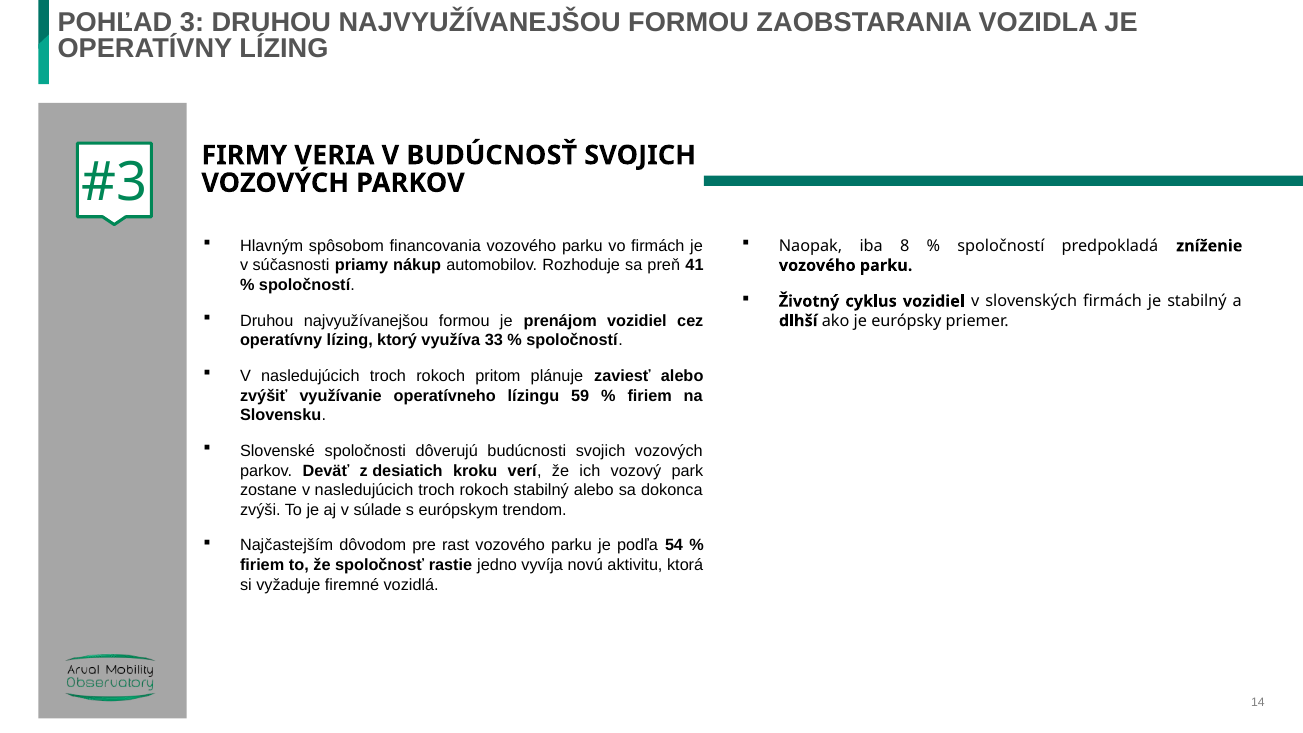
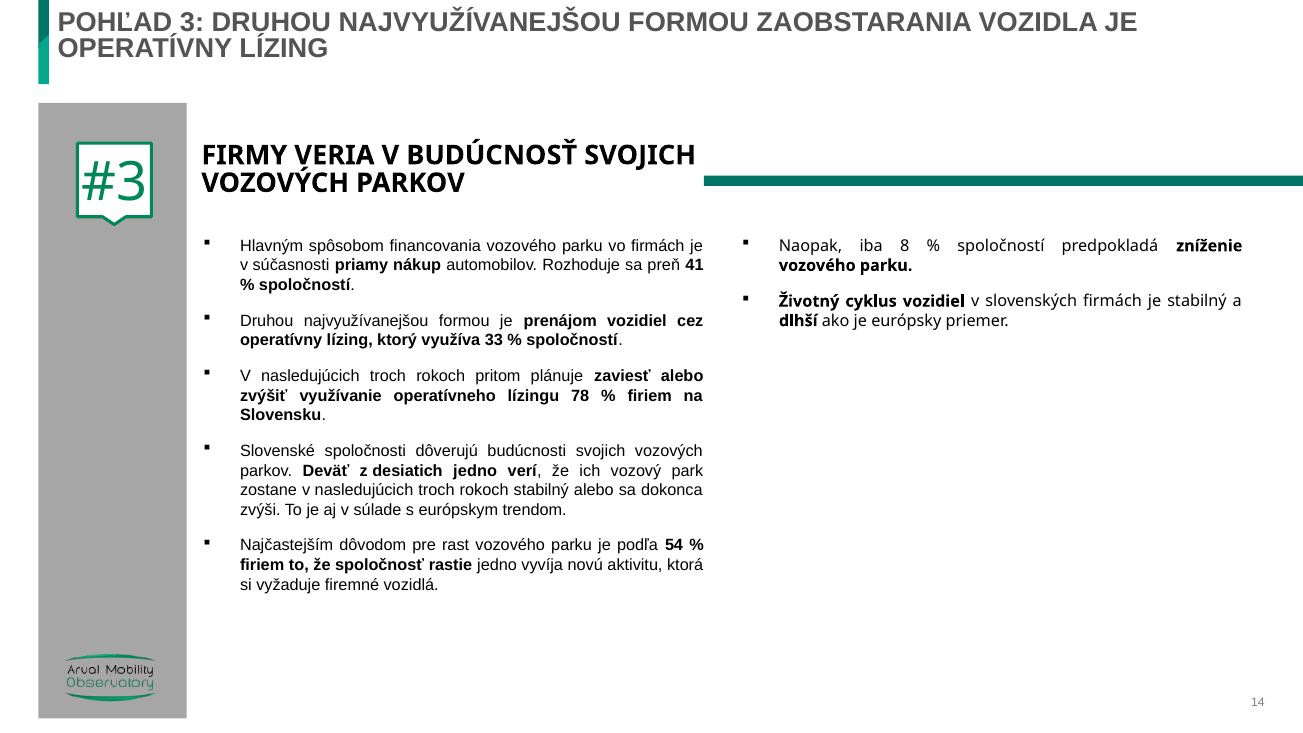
59: 59 -> 78 (580, 396)
desiatich kroku: kroku -> jedno (475, 471)
